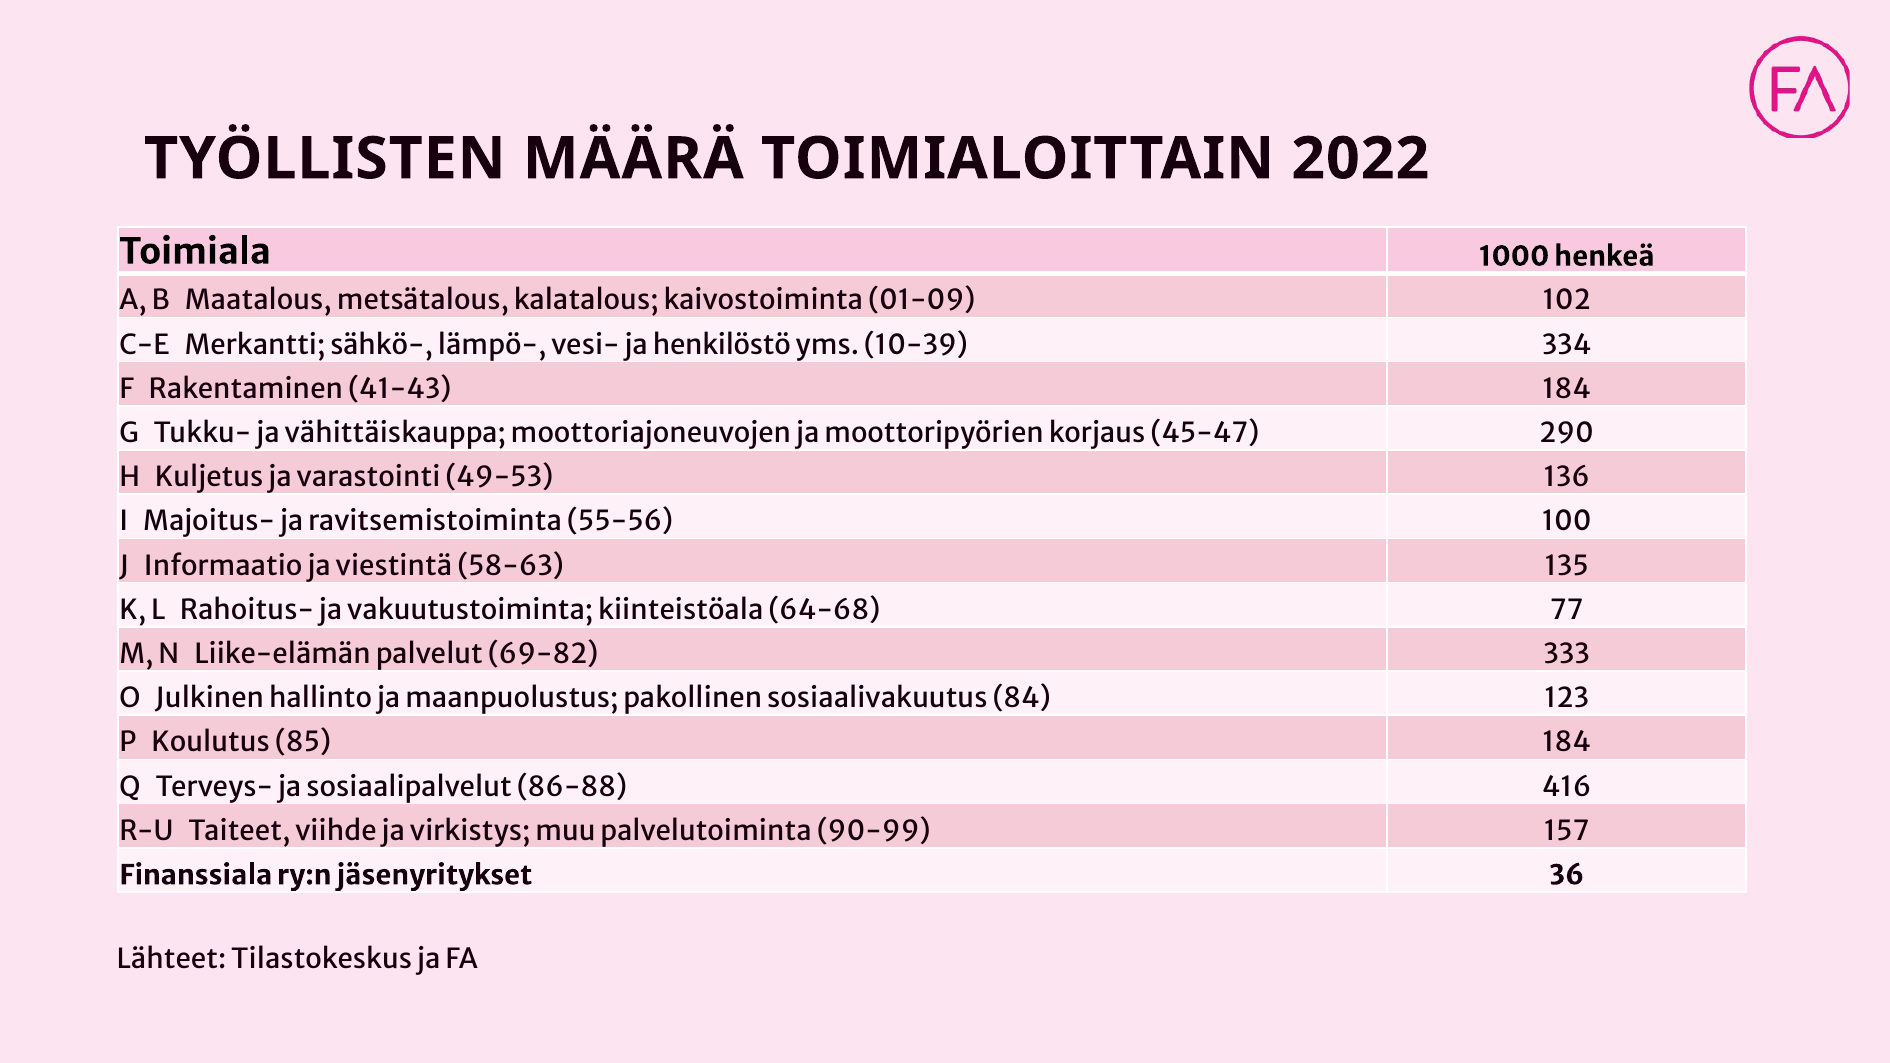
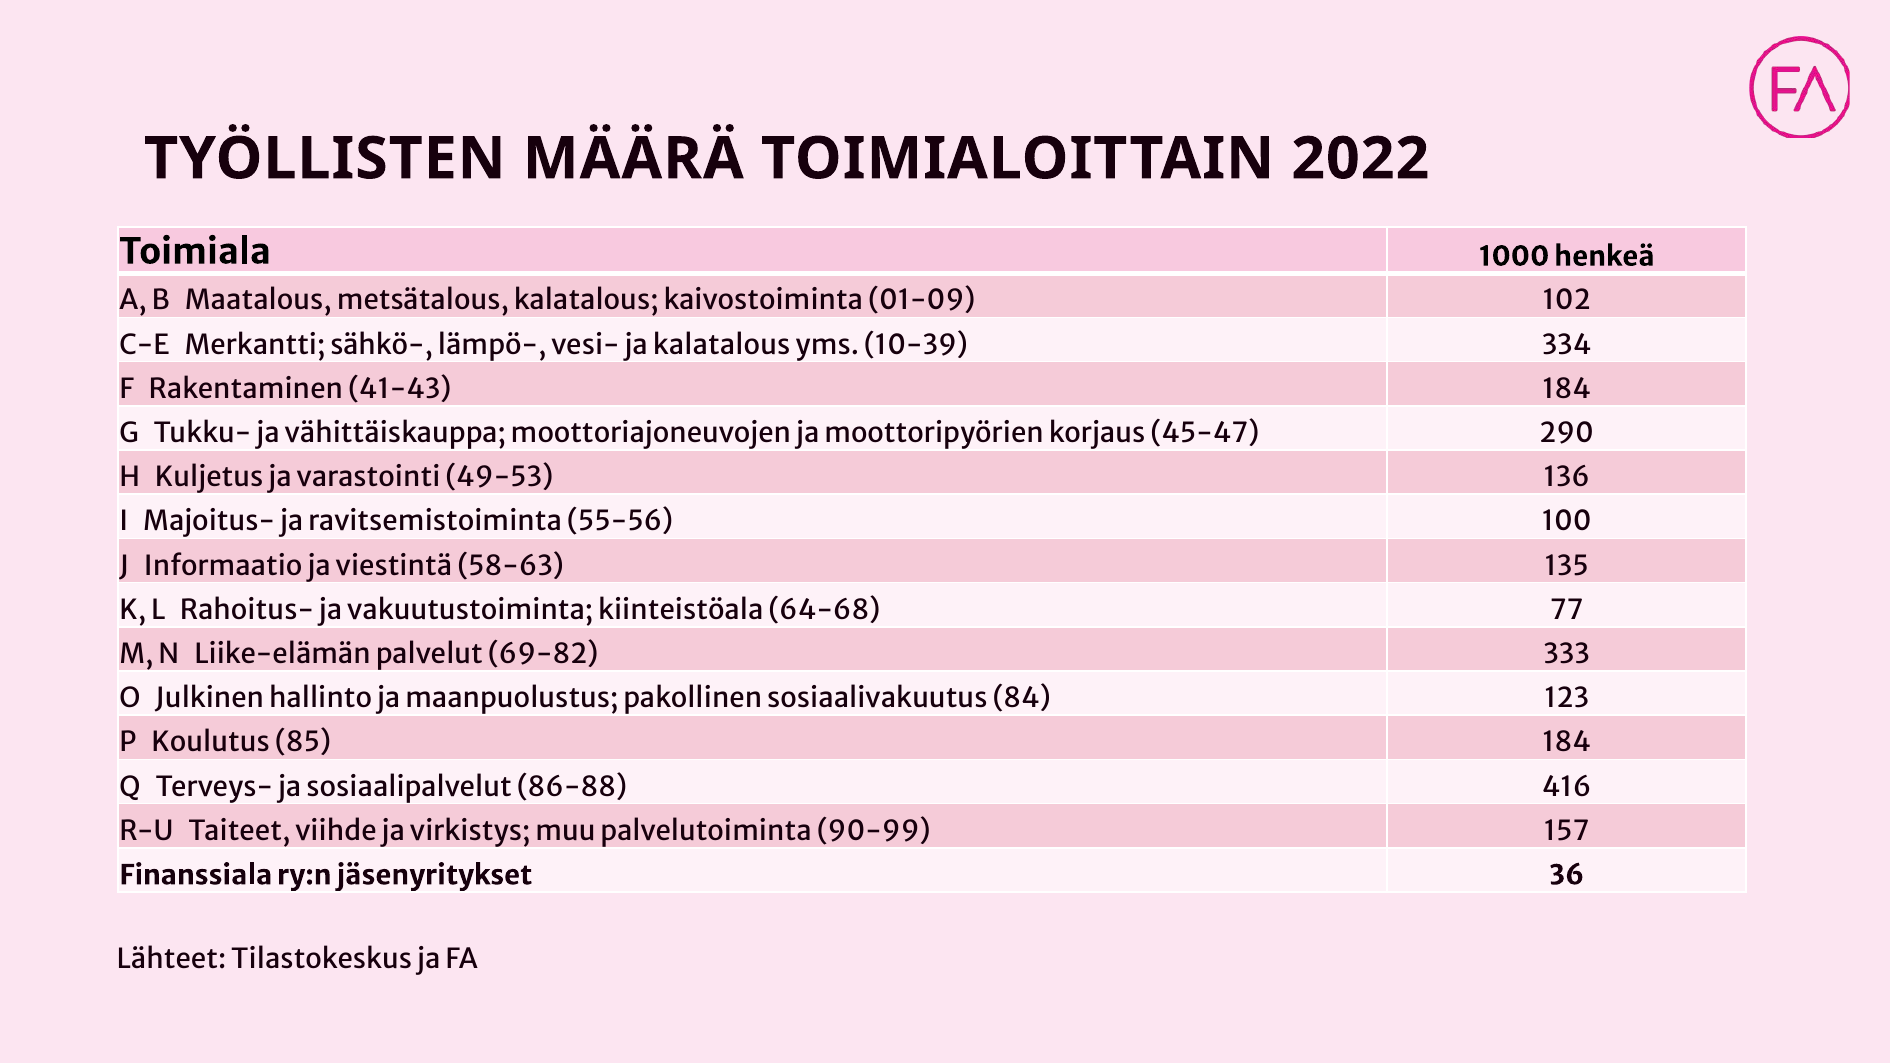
ja henkilöstö: henkilöstö -> kalatalous (722, 345)
